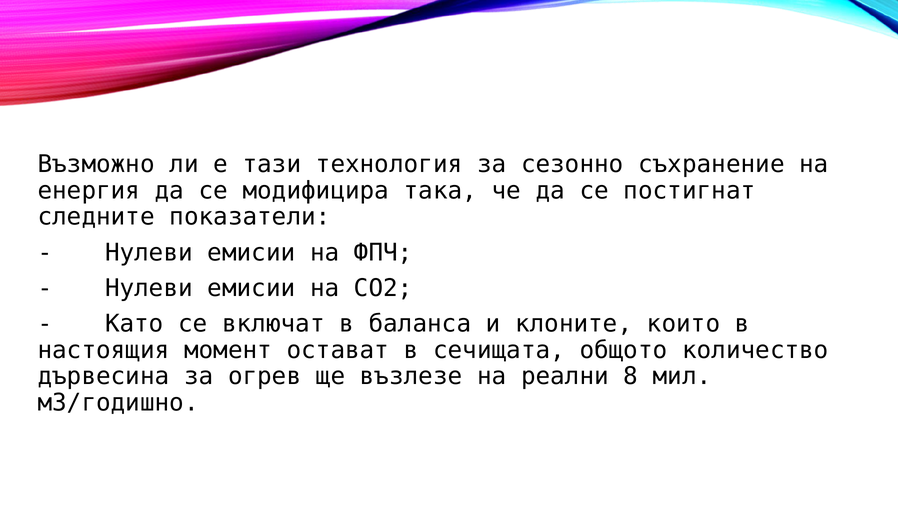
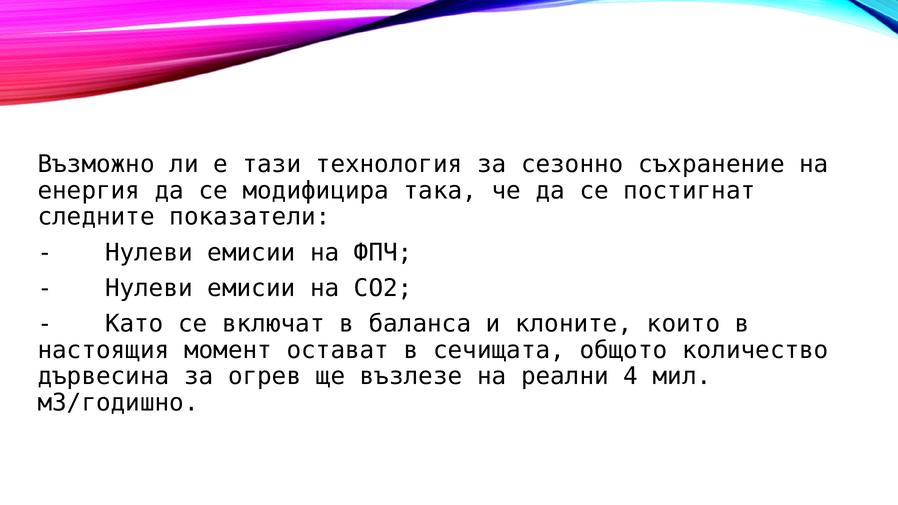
8: 8 -> 4 (631, 376)
